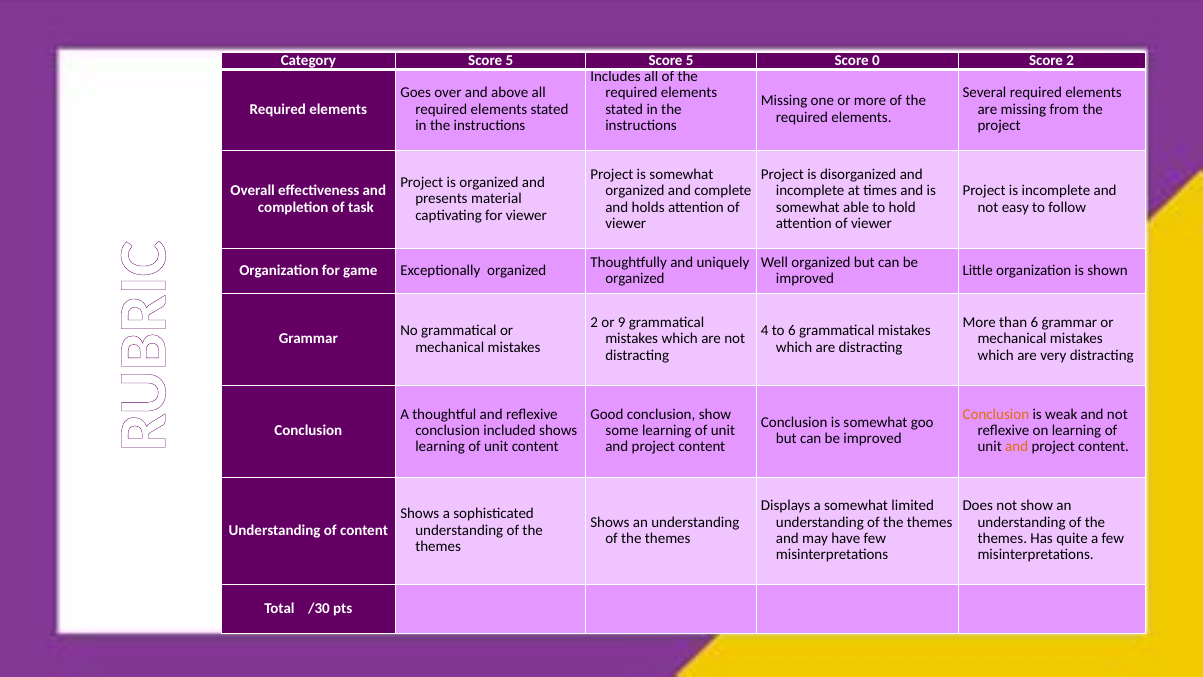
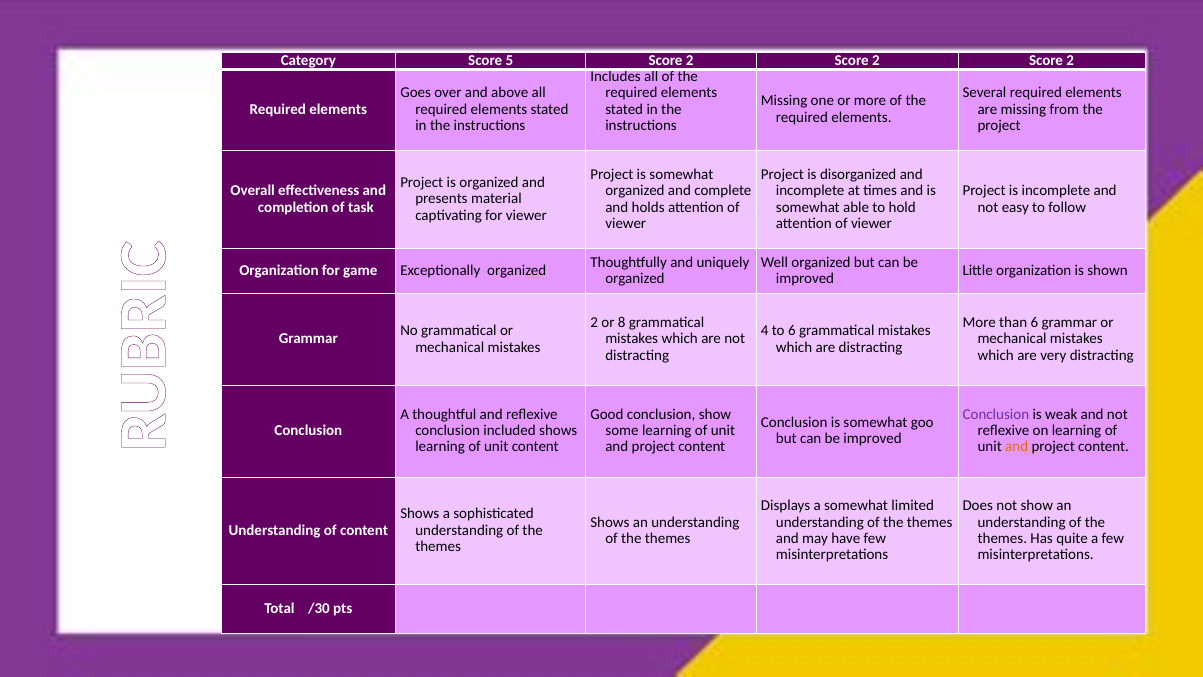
5 Score 5: 5 -> 2 (690, 60)
0: 0 -> 2 (876, 60)
9: 9 -> 8 (622, 322)
Conclusion colour: orange -> purple (996, 414)
